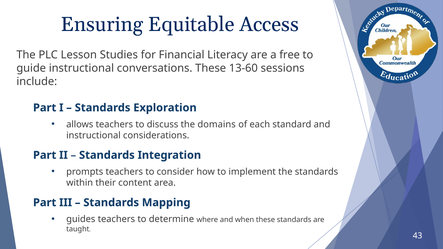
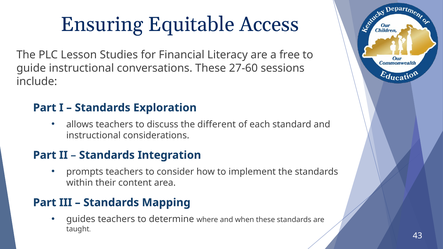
13-60: 13-60 -> 27-60 (243, 68)
domains: domains -> different (217, 124)
